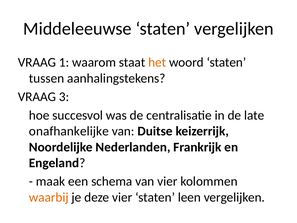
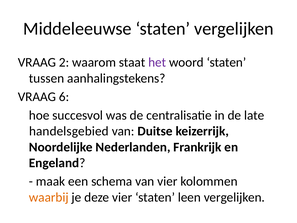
1: 1 -> 2 (64, 62)
het colour: orange -> purple (157, 62)
3: 3 -> 6 (64, 97)
onafhankelijke: onafhankelijke -> handelsgebied (69, 131)
